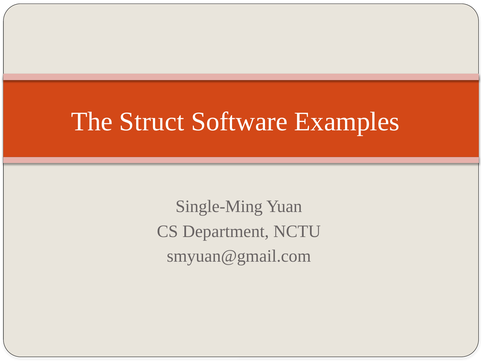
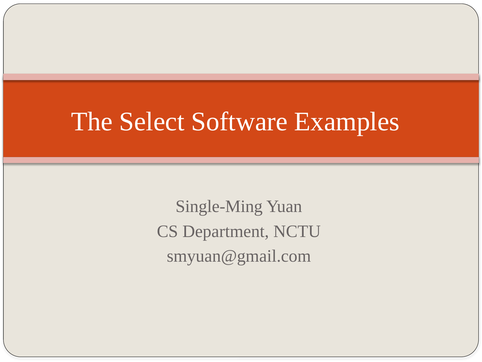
Struct: Struct -> Select (152, 122)
